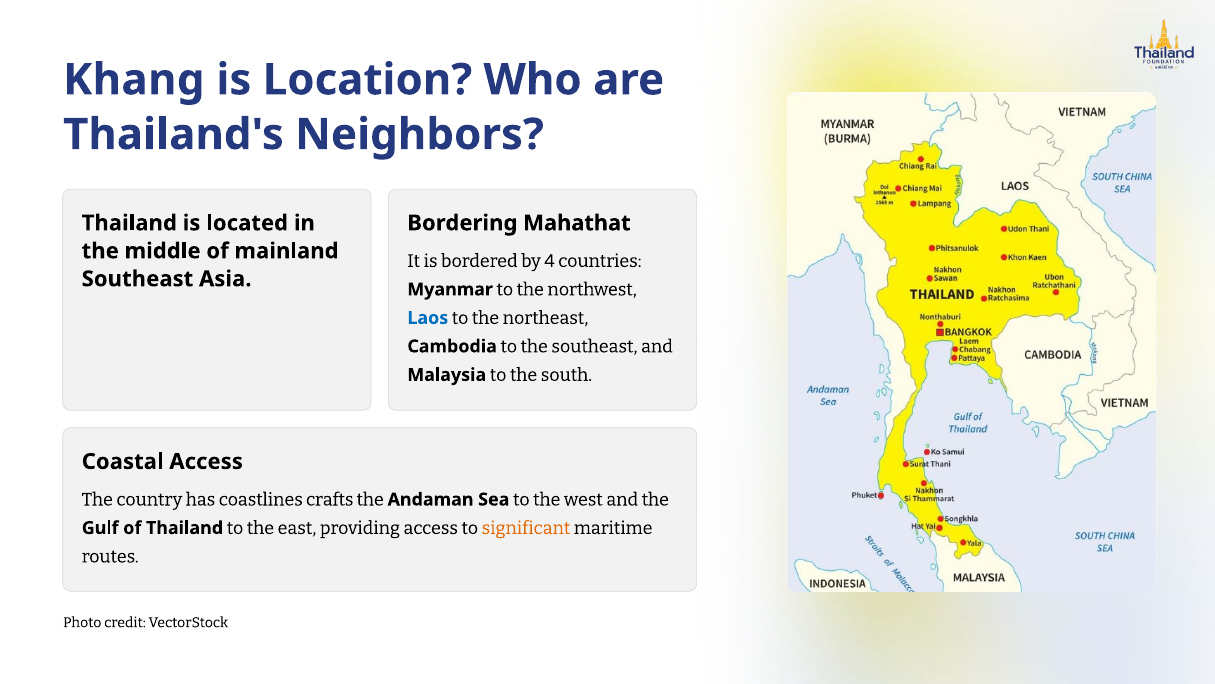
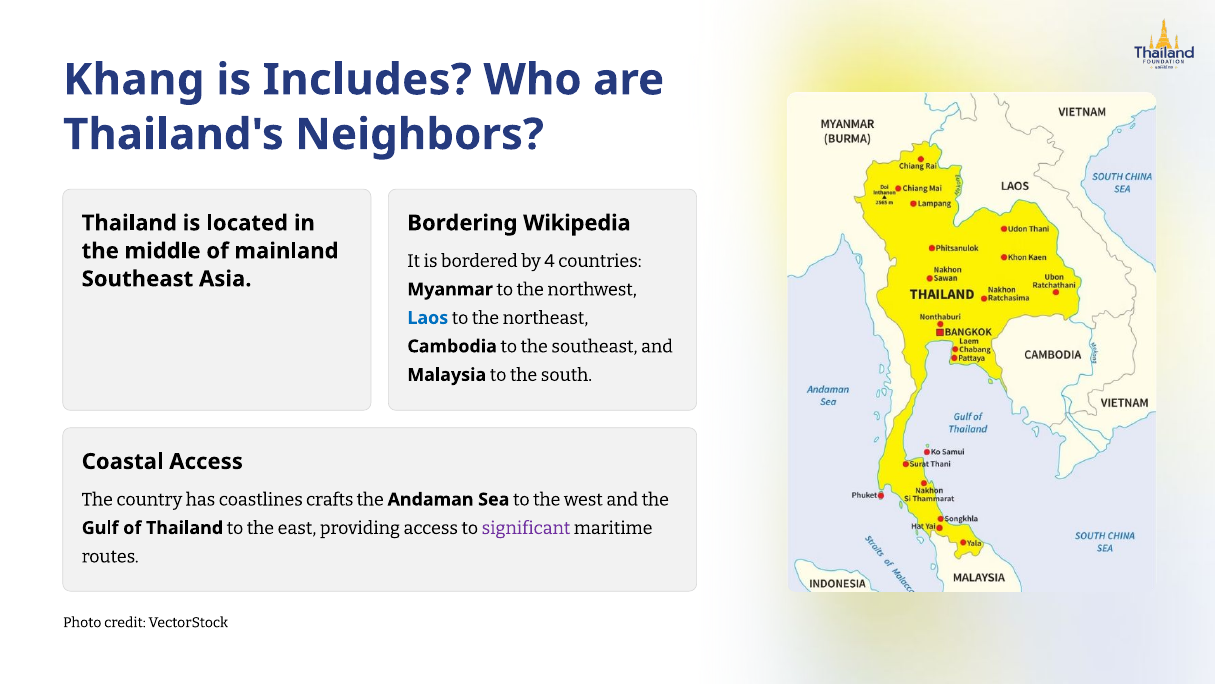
Location: Location -> Includes (367, 80)
Mahathat: Mahathat -> Wikipedia (577, 223)
significant colour: orange -> purple (526, 528)
